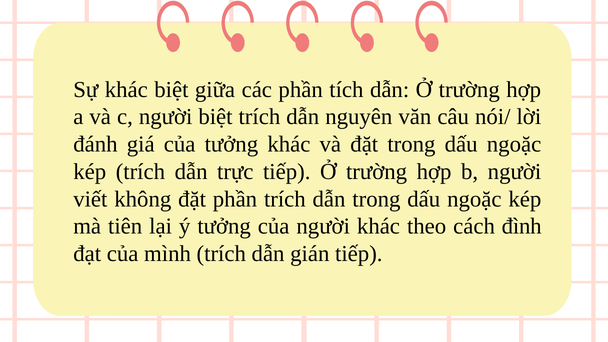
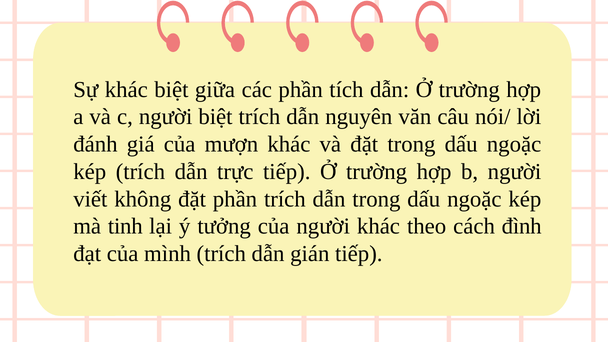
của tưởng: tưởng -> mượn (231, 144)
tiên: tiên -> tinh (125, 226)
